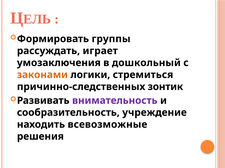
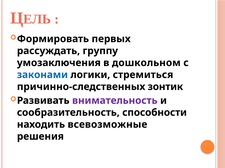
группы: группы -> первых (111, 39)
играет: играет -> группу (100, 51)
дошкольный: дошкольный -> дошкольном (146, 63)
законами colour: orange -> blue (42, 75)
учреждение: учреждение -> способности (155, 113)
